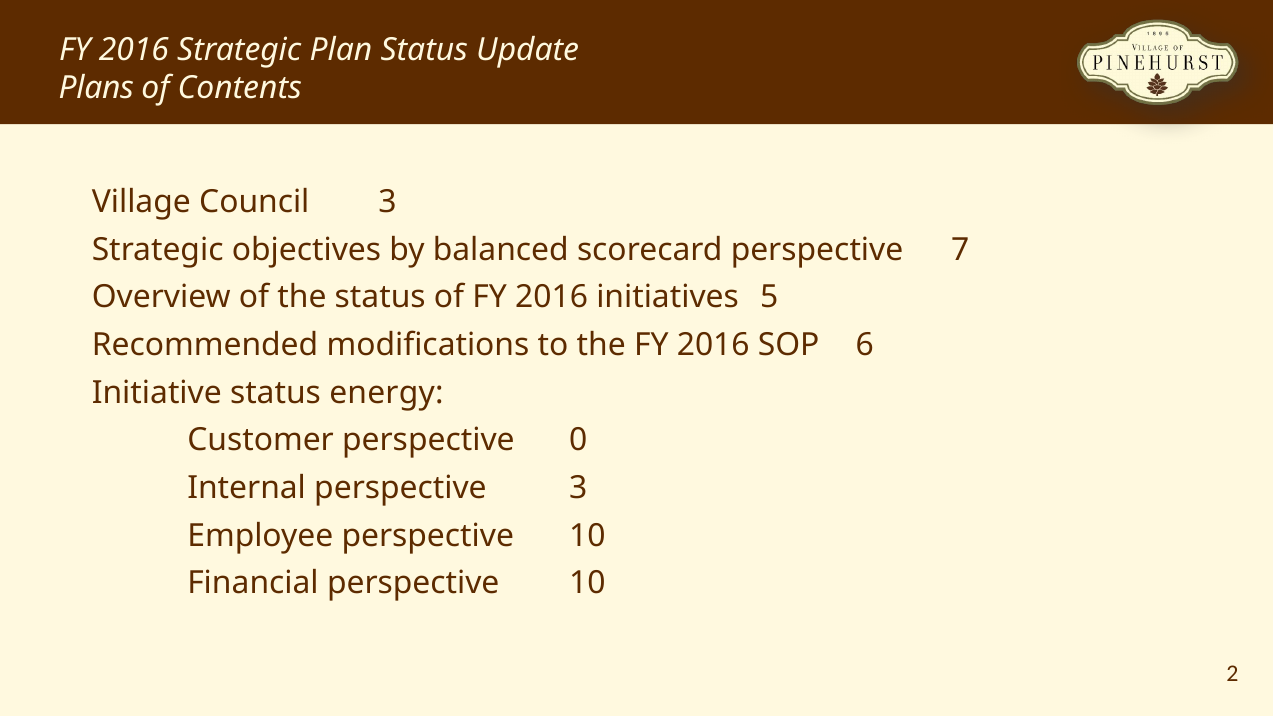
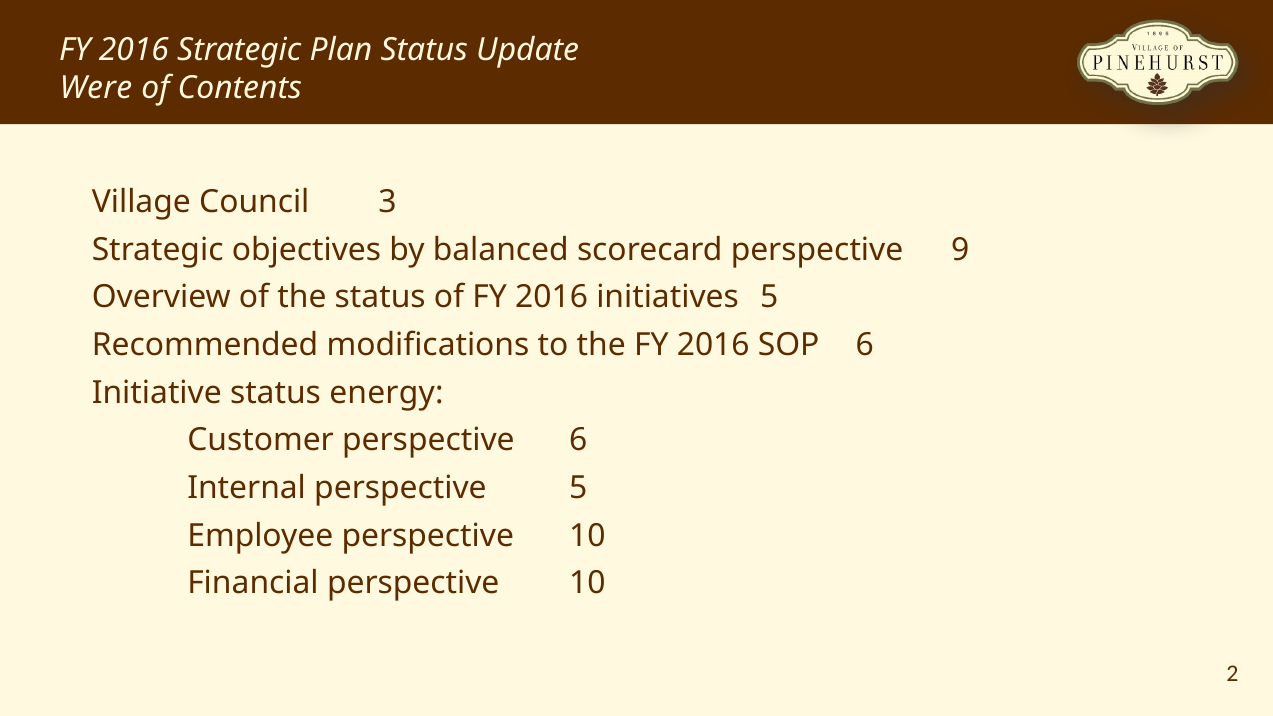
Plans: Plans -> Were (96, 88)
7: 7 -> 9 (960, 250)
perspective 0: 0 -> 6 (578, 440)
perspective 3: 3 -> 5 (578, 488)
